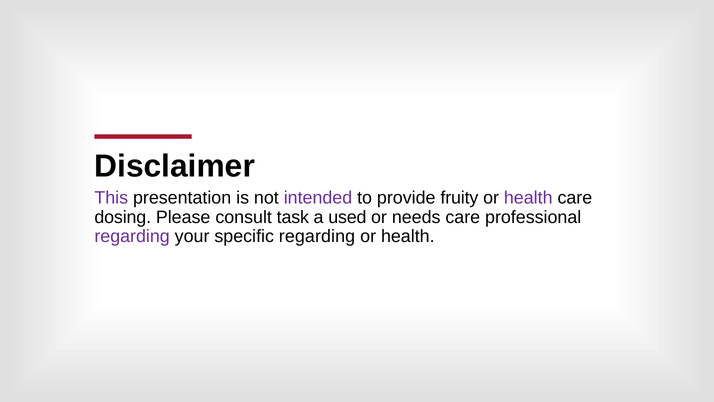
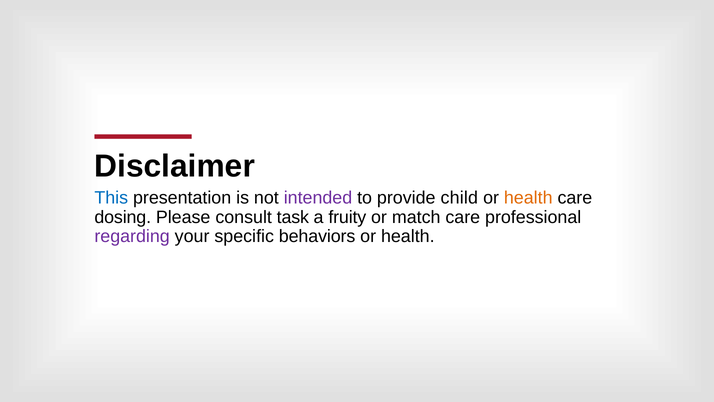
This colour: purple -> blue (111, 198)
fruity: fruity -> child (459, 198)
health colour: purple -> orange (528, 198)
used: used -> fruity (347, 217)
needs: needs -> match (416, 217)
specific regarding: regarding -> behaviors (317, 236)
